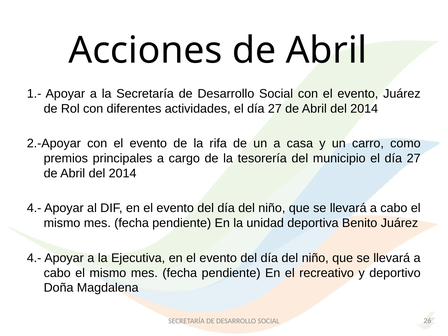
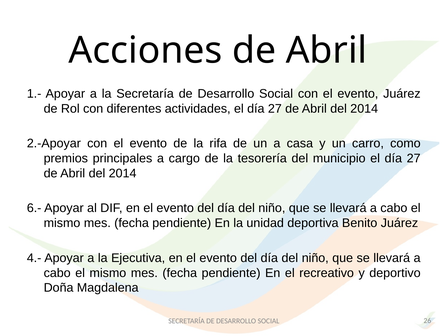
4.-: 4.- -> 6.- (34, 208)
